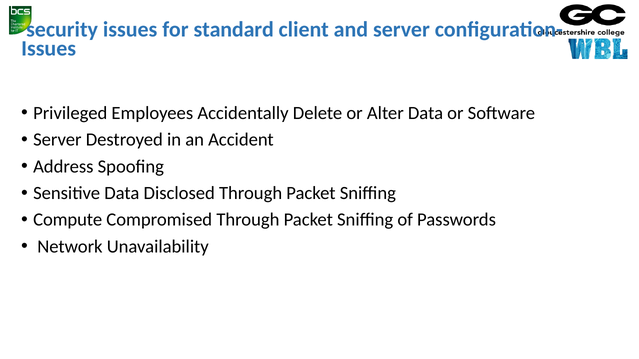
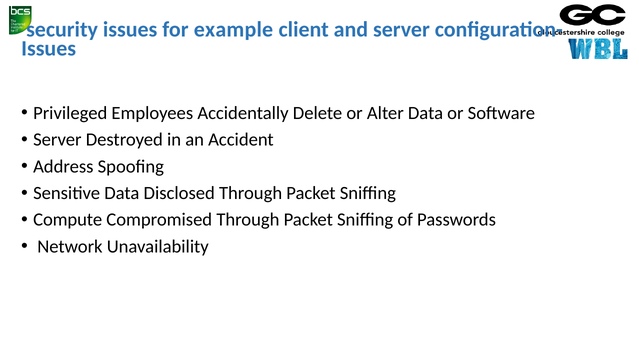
standard: standard -> example (233, 30)
